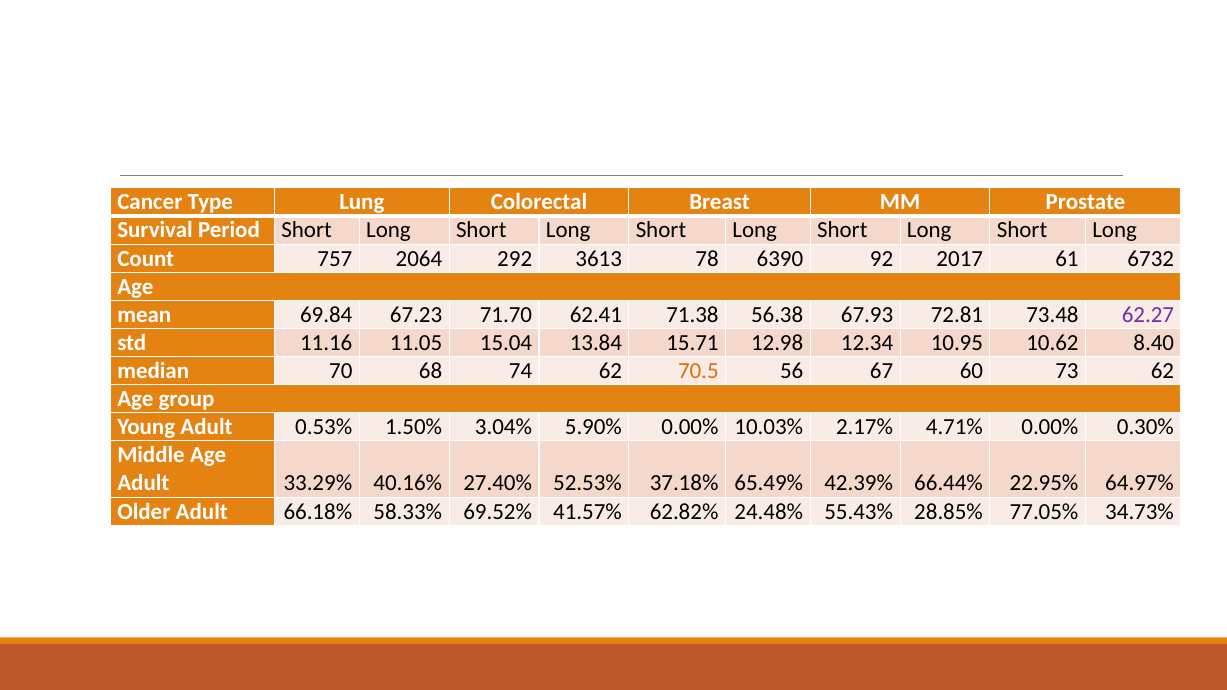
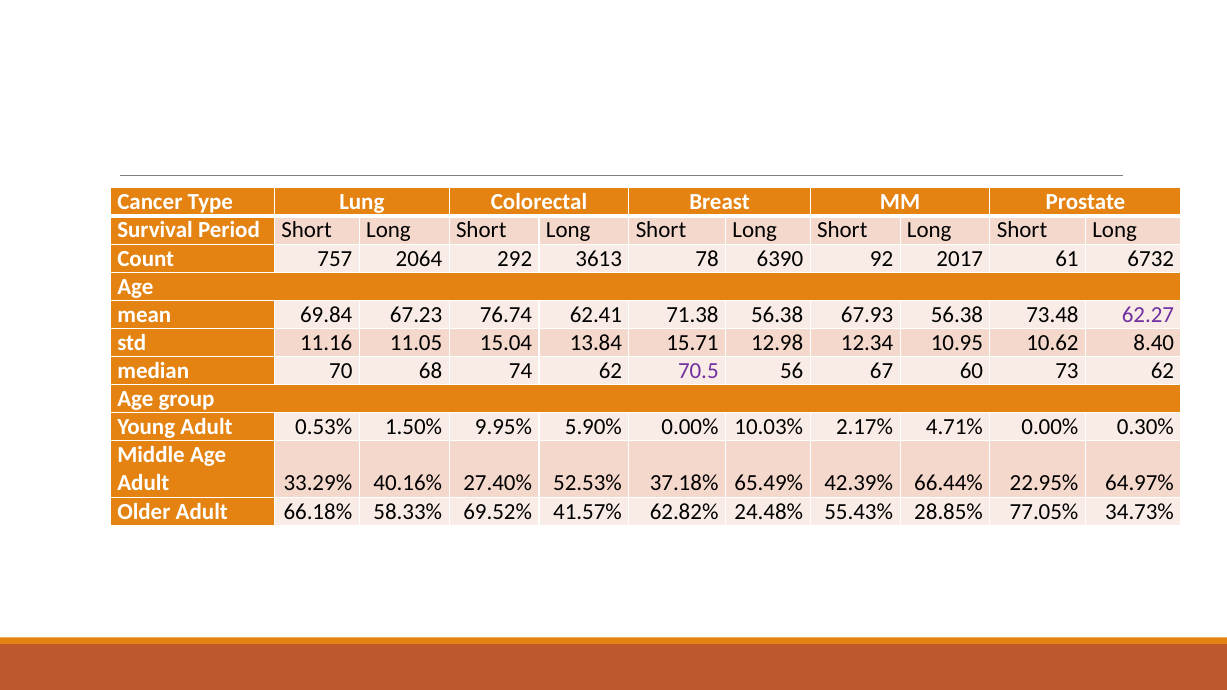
71.70: 71.70 -> 76.74 (506, 315)
67.93 72.81: 72.81 -> 56.38 (957, 315)
70.5 colour: orange -> purple (698, 371)
3.04%: 3.04% -> 9.95% (503, 427)
